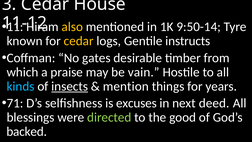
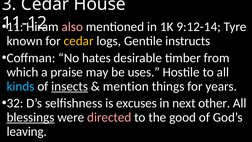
also colour: yellow -> pink (72, 27)
9:50-14: 9:50-14 -> 9:12-14 (199, 27)
gates: gates -> hates (96, 58)
vain: vain -> uses (144, 72)
71: 71 -> 32 (15, 103)
deed: deed -> other (214, 103)
blessings underline: none -> present (31, 117)
directed colour: light green -> pink (109, 117)
backed: backed -> leaving (27, 131)
